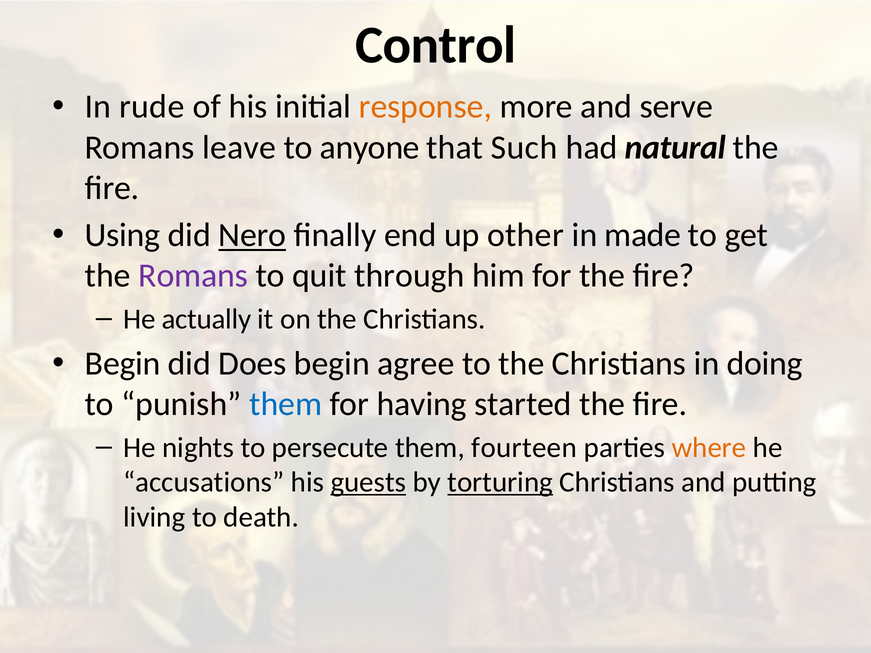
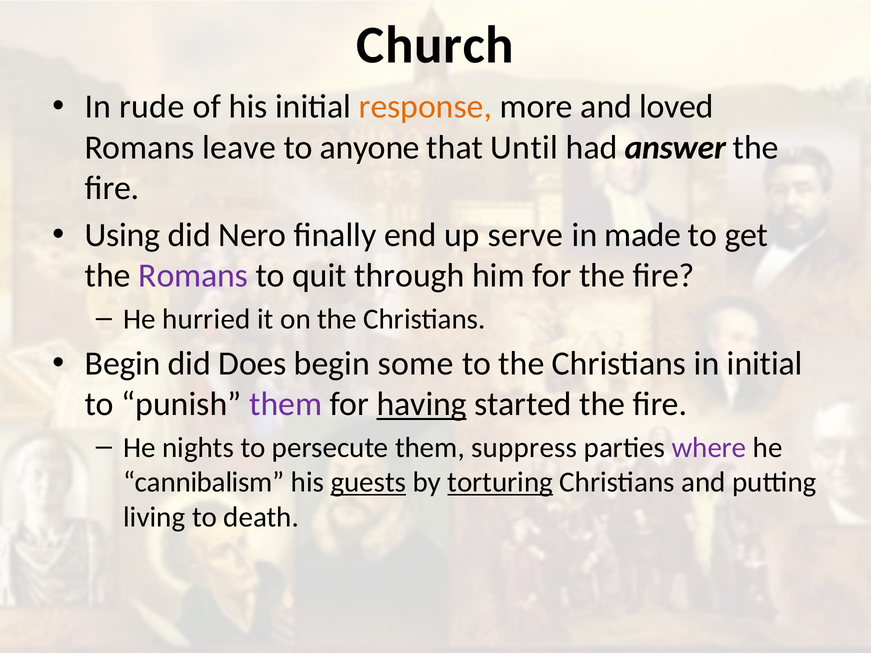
Control: Control -> Church (435, 45)
serve: serve -> loved (676, 107)
Such: Such -> Until (524, 147)
natural: natural -> answer (675, 147)
Nero underline: present -> none (252, 235)
other: other -> serve (525, 235)
actually: actually -> hurried (206, 319)
agree: agree -> some (416, 364)
in doing: doing -> initial (765, 364)
them colour: blue -> purple (286, 404)
having underline: none -> present (422, 404)
fourteen: fourteen -> suppress (524, 448)
where colour: orange -> purple (709, 448)
accusations: accusations -> cannibalism (204, 482)
